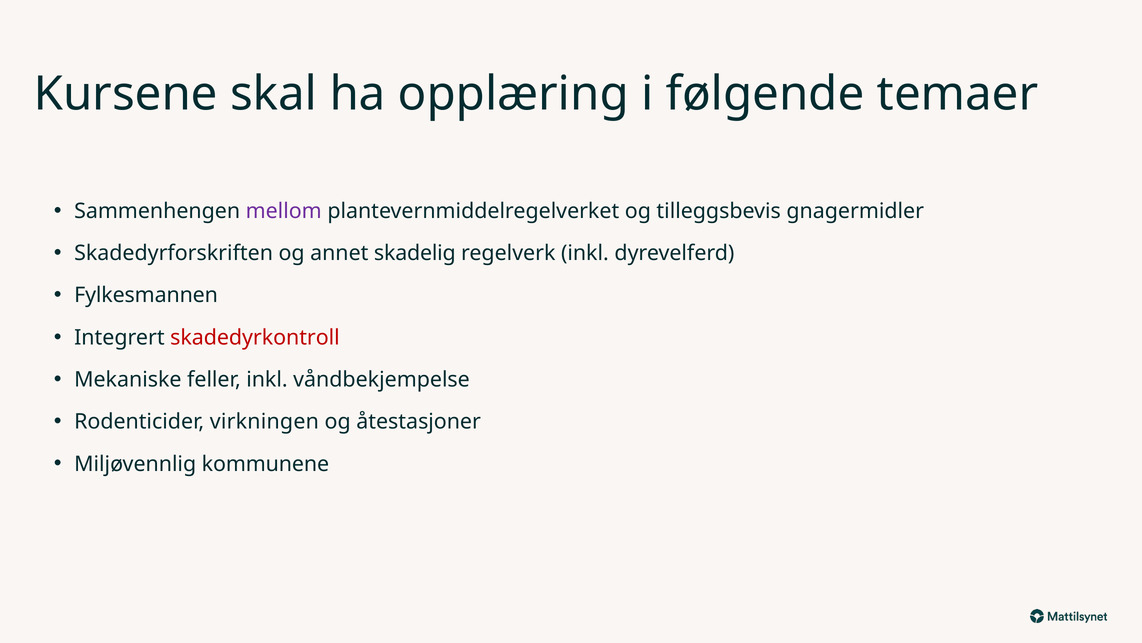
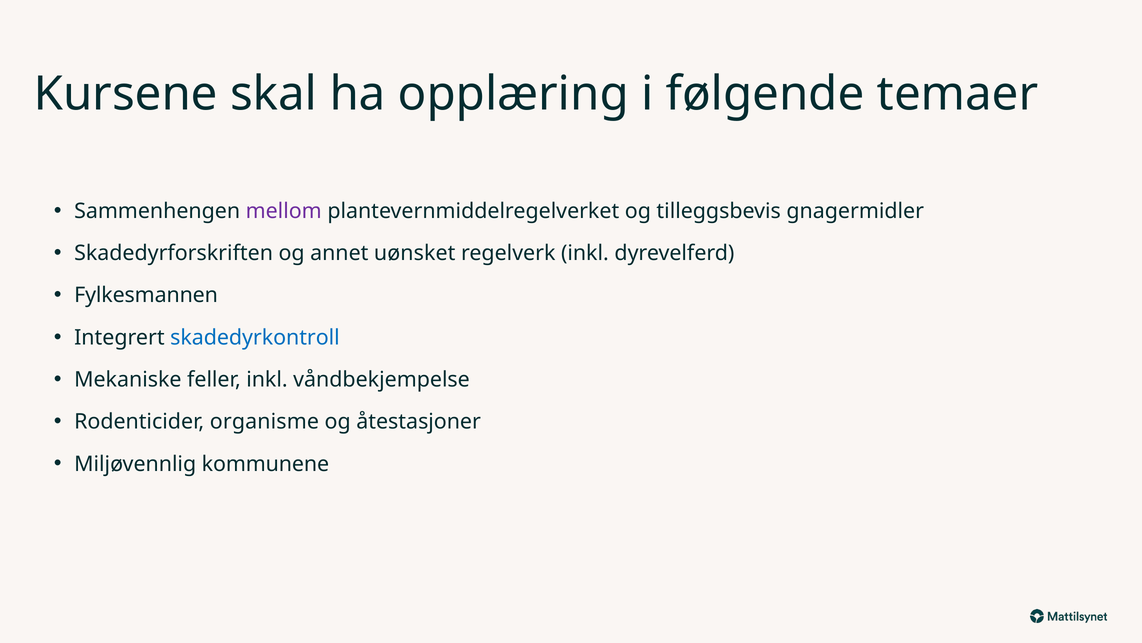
skadelig: skadelig -> uønsket (415, 253)
skadedyrkontroll colour: red -> blue (255, 337)
virkningen: virkningen -> organisme (264, 421)
